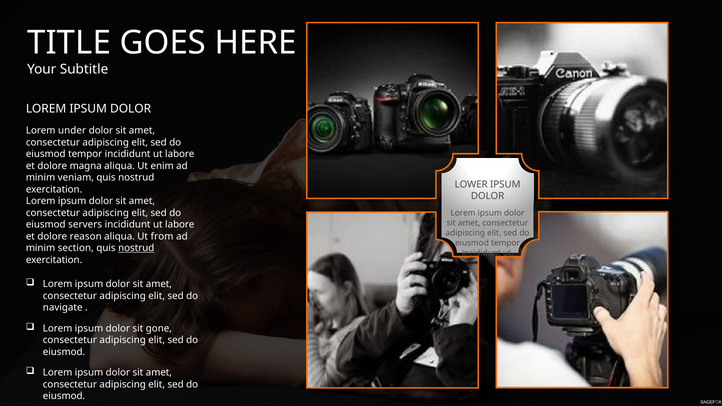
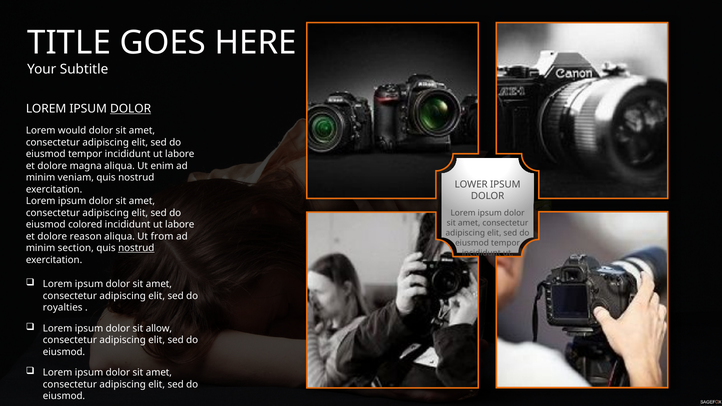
DOLOR underline: none -> present (131, 109)
under: under -> would (72, 131)
servers: servers -> colored (85, 225)
navigate: navigate -> royalties (63, 308)
gone: gone -> allow (159, 329)
